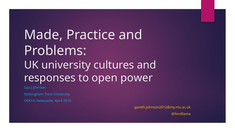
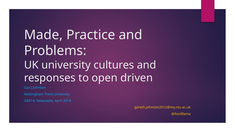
power: power -> driven (137, 78)
